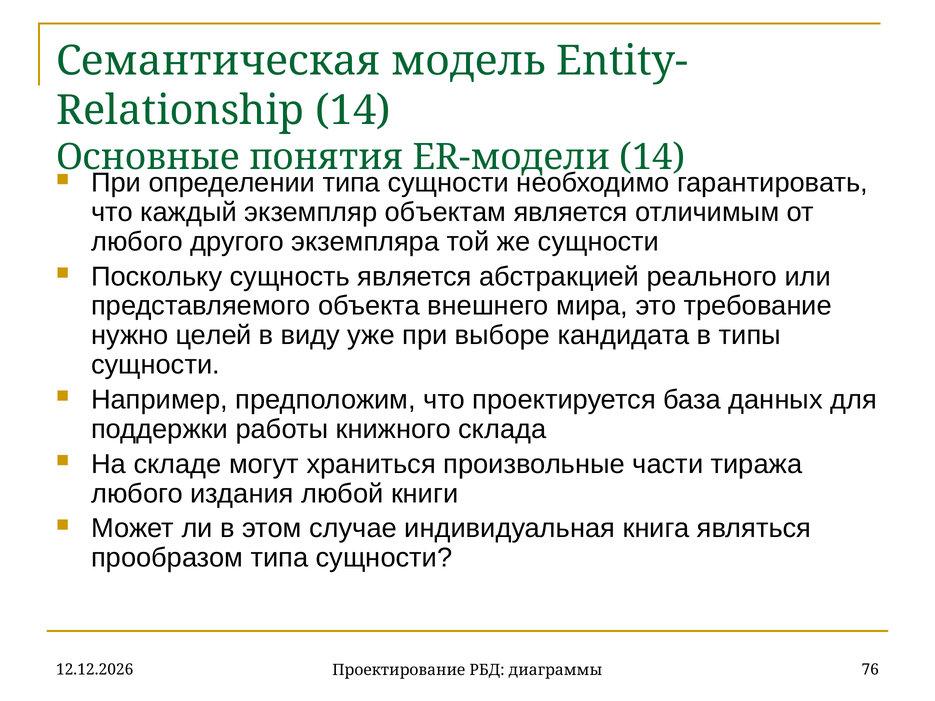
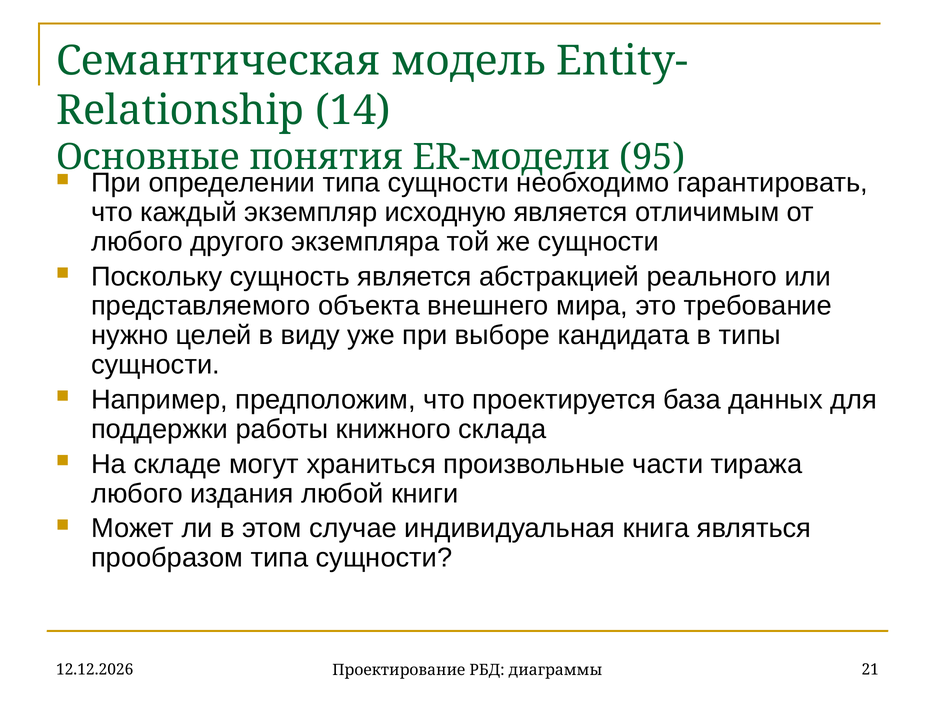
14: 14 -> 95 (652, 157)
объектам: объектам -> исходную (445, 212)
76: 76 -> 21 (870, 670)
